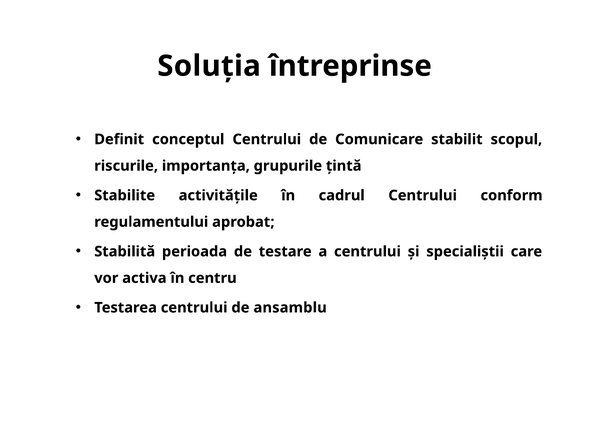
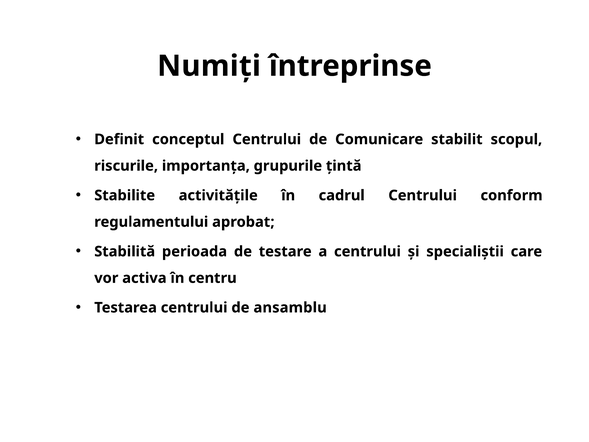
Soluția: Soluția -> Numiți (209, 66)
